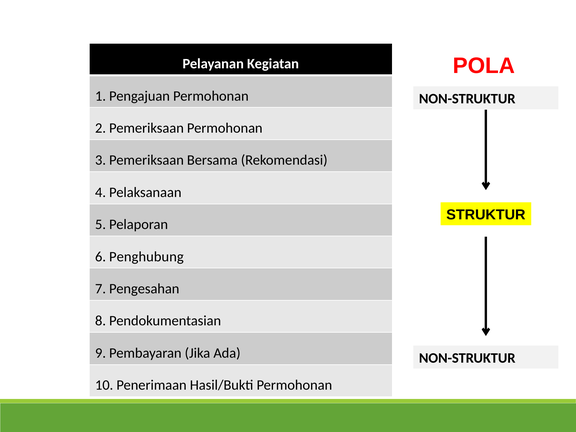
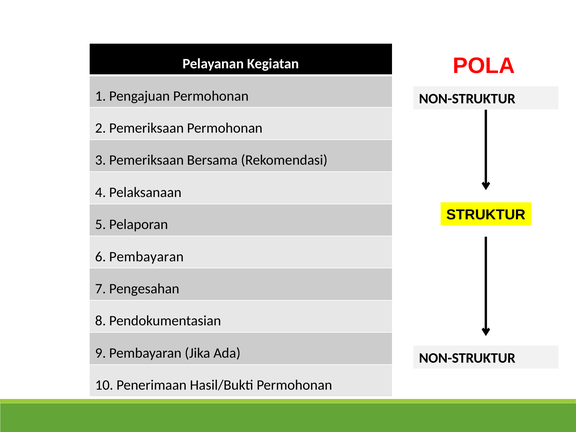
6 Penghubung: Penghubung -> Pembayaran (146, 257)
